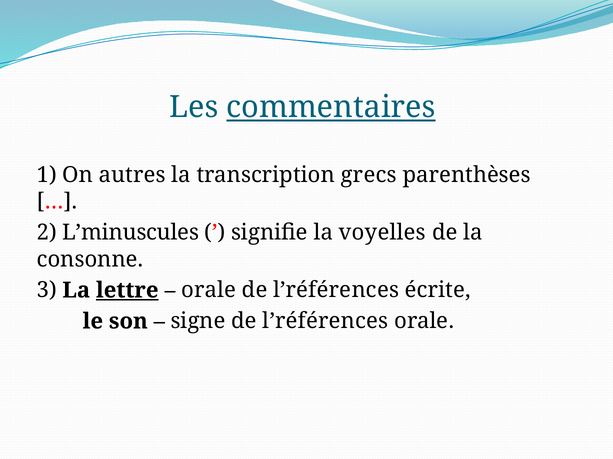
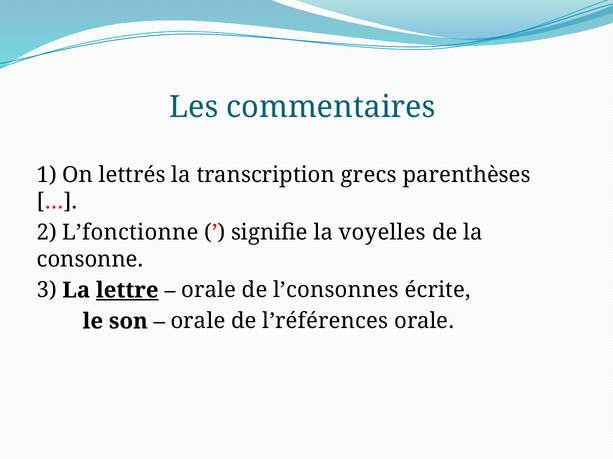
commentaires underline: present -> none (331, 108)
autres: autres -> lettrés (132, 175)
L’minuscules: L’minuscules -> L’fonctionne (130, 233)
l’références: l’références -> l’consonnes (336, 291)
signe: signe -> orale (198, 322)
